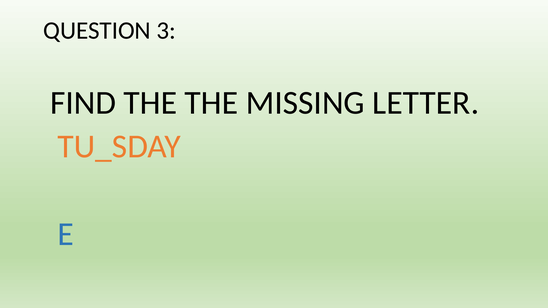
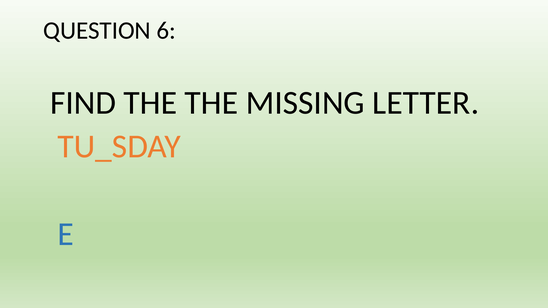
3: 3 -> 6 (166, 30)
